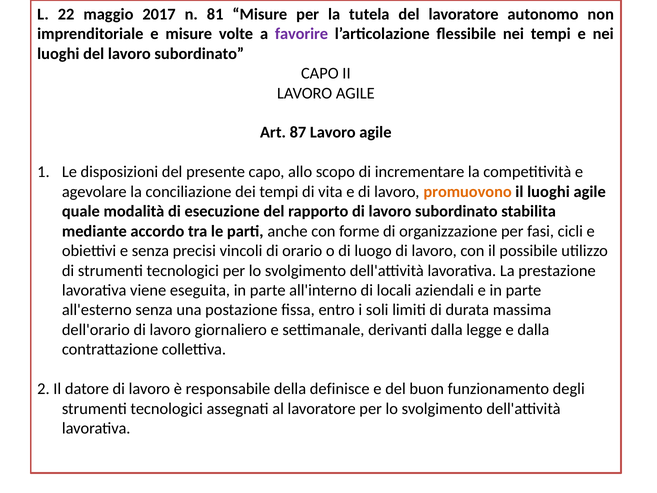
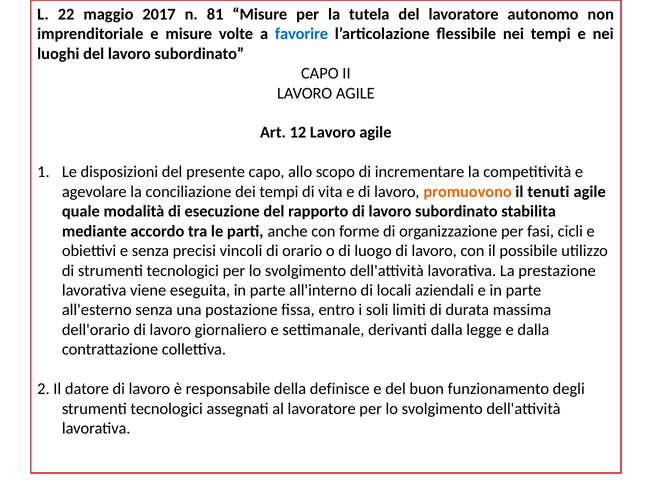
favorire colour: purple -> blue (302, 34)
87: 87 -> 12 (298, 132)
il luoghi: luoghi -> tenuti (548, 192)
